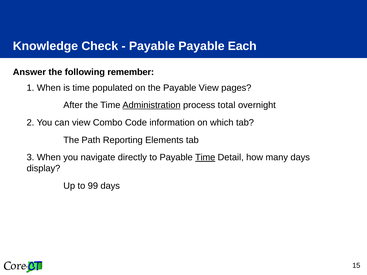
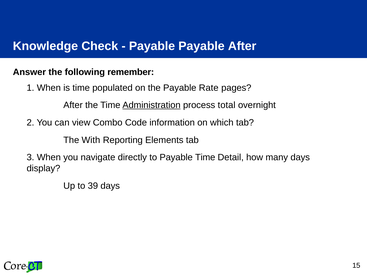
Payable Each: Each -> After (242, 46)
Payable View: View -> Rate (209, 88)
Path: Path -> With (91, 140)
Time underline: present -> none (205, 158)
99: 99 -> 39 (93, 186)
